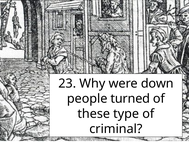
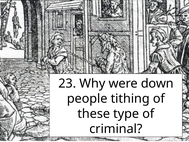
turned: turned -> tithing (130, 98)
